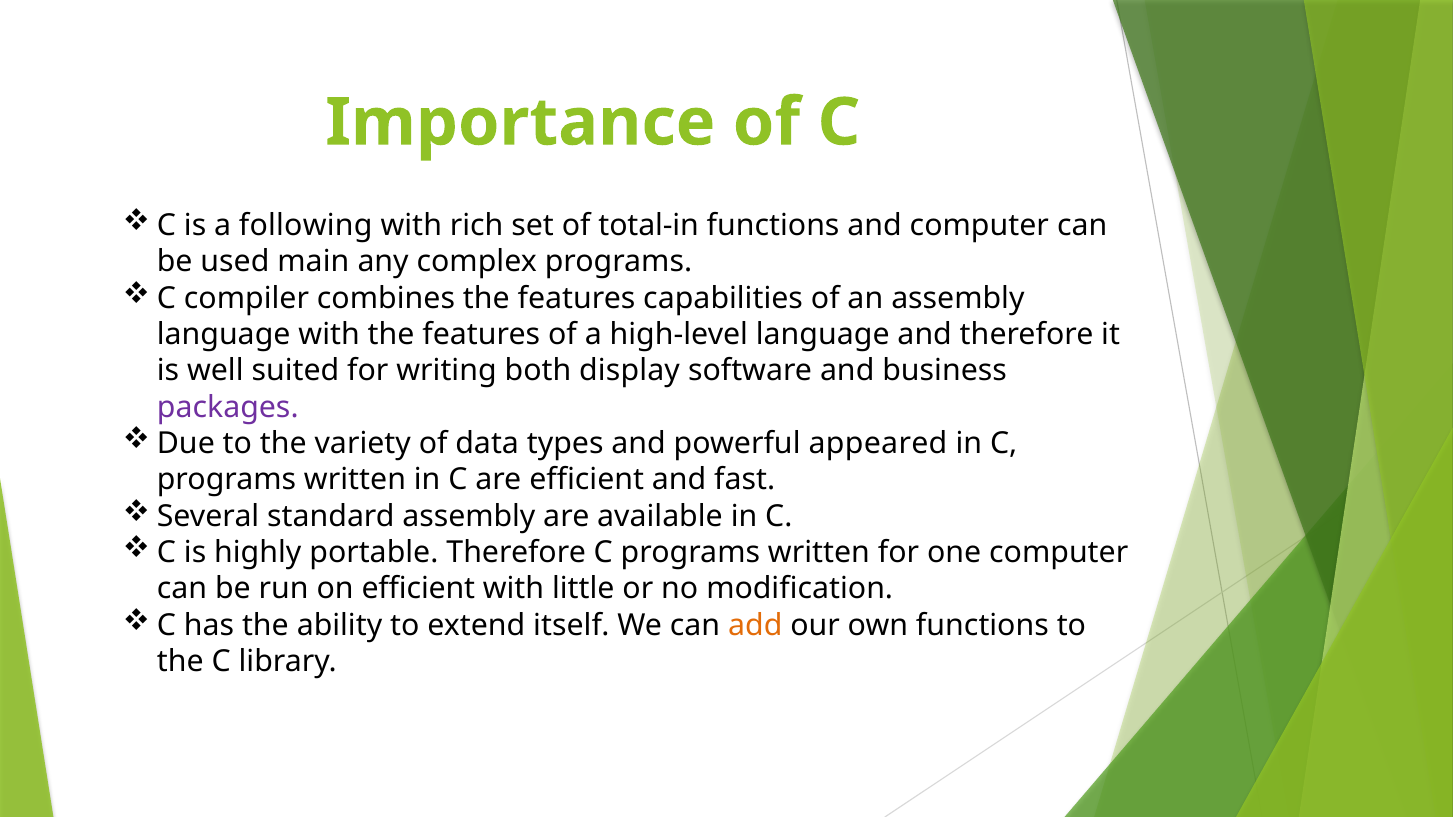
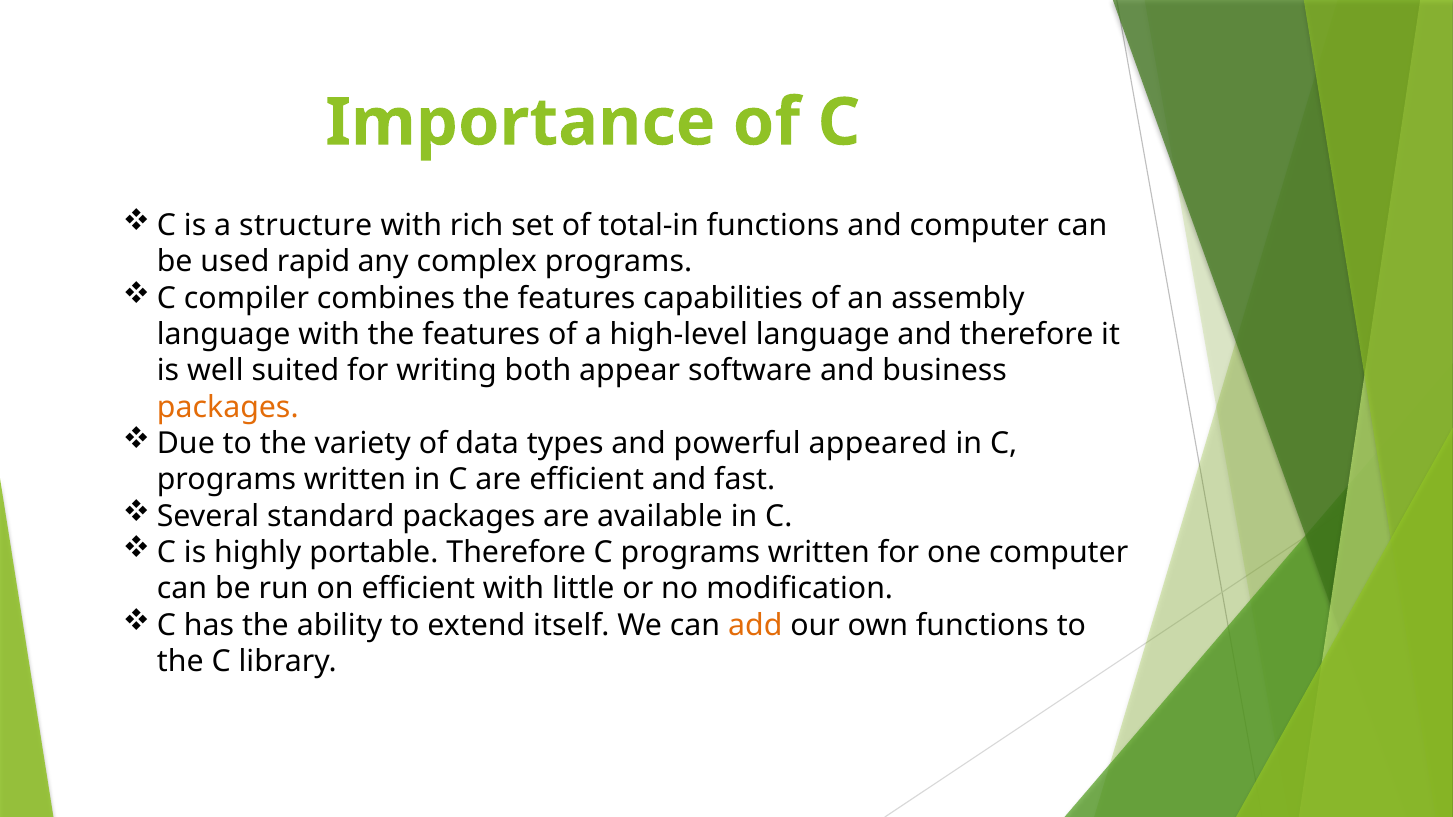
following: following -> structure (306, 226)
main: main -> rapid (314, 262)
display: display -> appear (630, 371)
packages colour: purple -> orange (228, 407)
standard assembly: assembly -> packages (469, 516)
